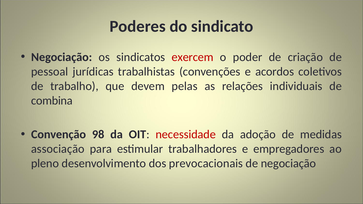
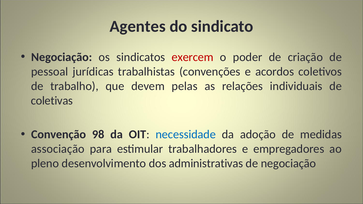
Poderes: Poderes -> Agentes (138, 26)
combina: combina -> coletivas (52, 101)
necessidade colour: red -> blue (186, 135)
prevocacionais: prevocacionais -> administrativas (206, 164)
